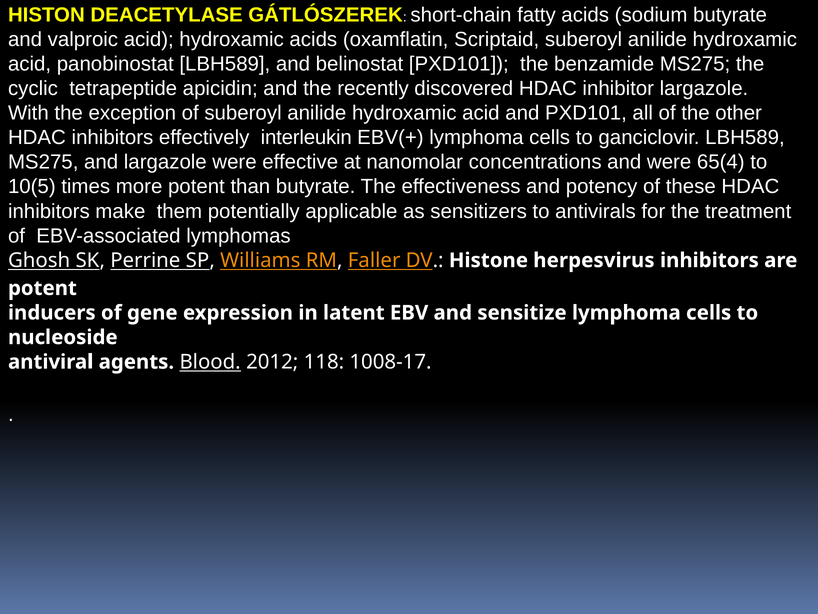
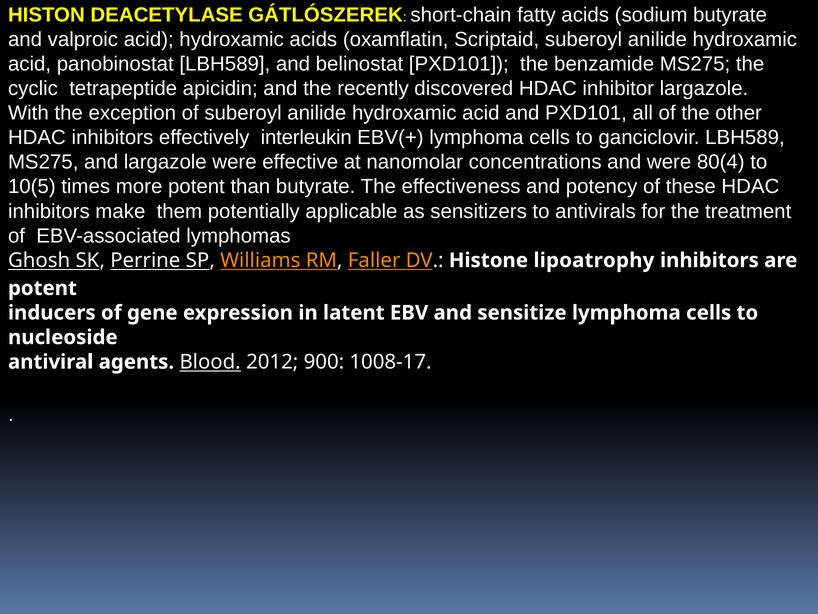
65(4: 65(4 -> 80(4 (721, 162)
herpesvirus: herpesvirus -> lipoatrophy (594, 260)
118: 118 -> 900 (324, 362)
